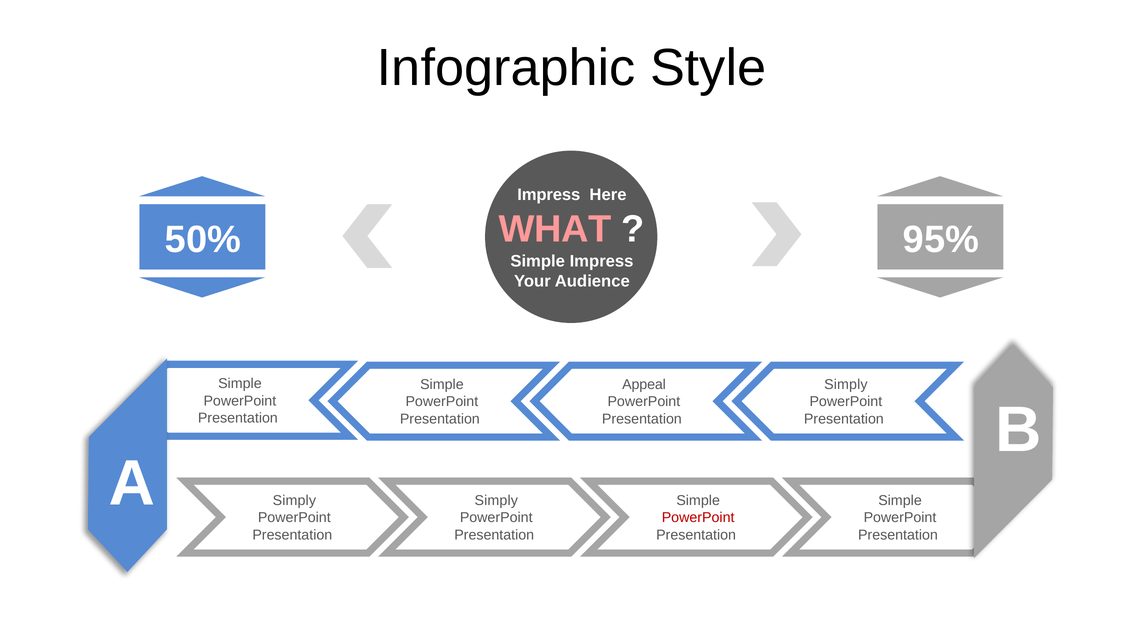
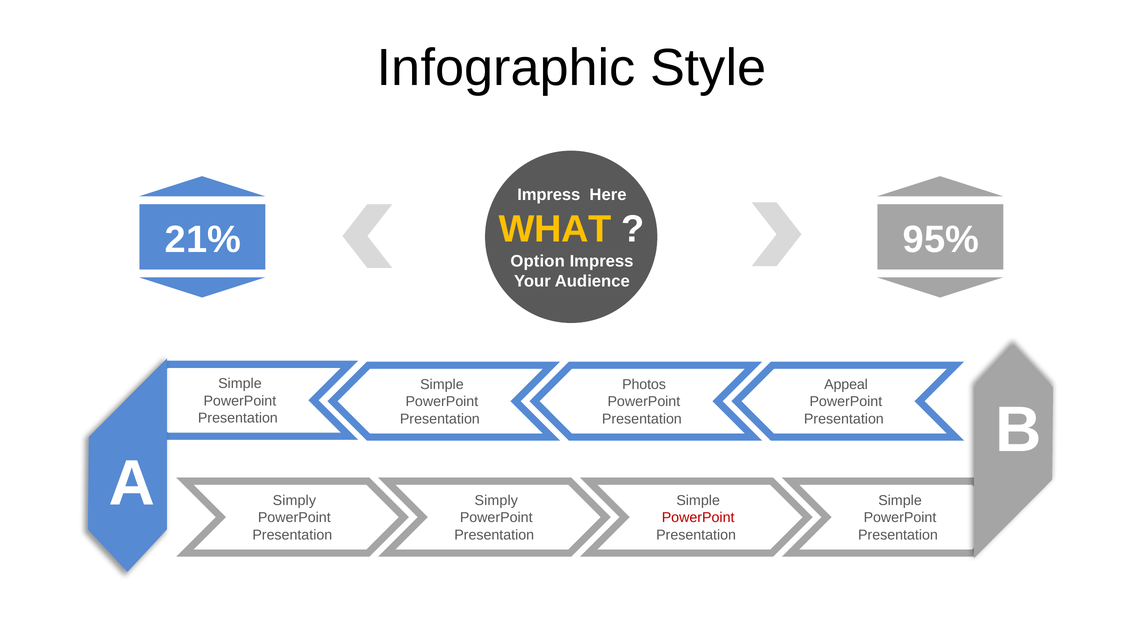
WHAT colour: pink -> yellow (555, 229)
50%: 50% -> 21% (203, 239)
Simple: Simple -> Option (538, 261)
Appeal: Appeal -> Photos (644, 385)
Simply: Simply -> Appeal (846, 385)
